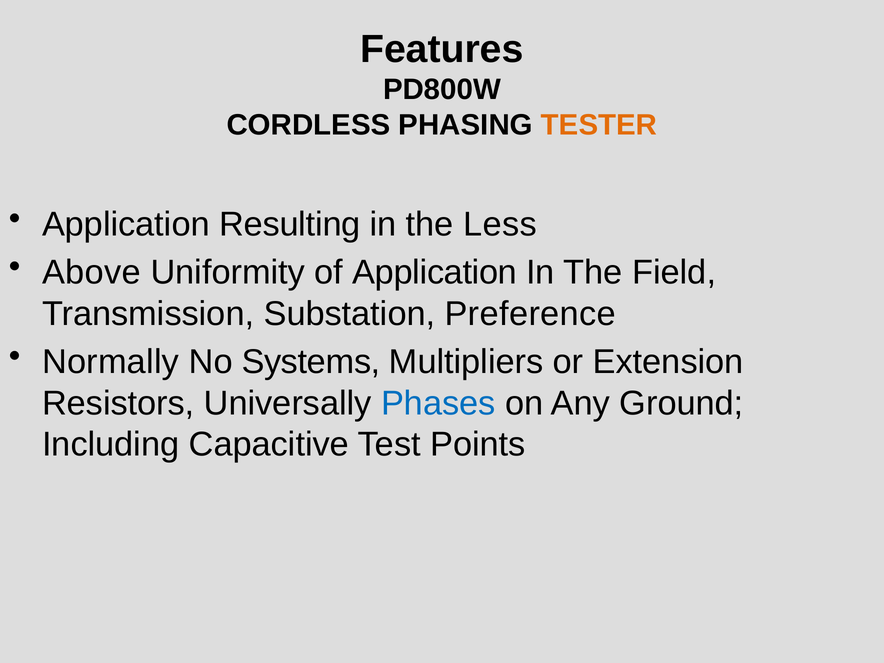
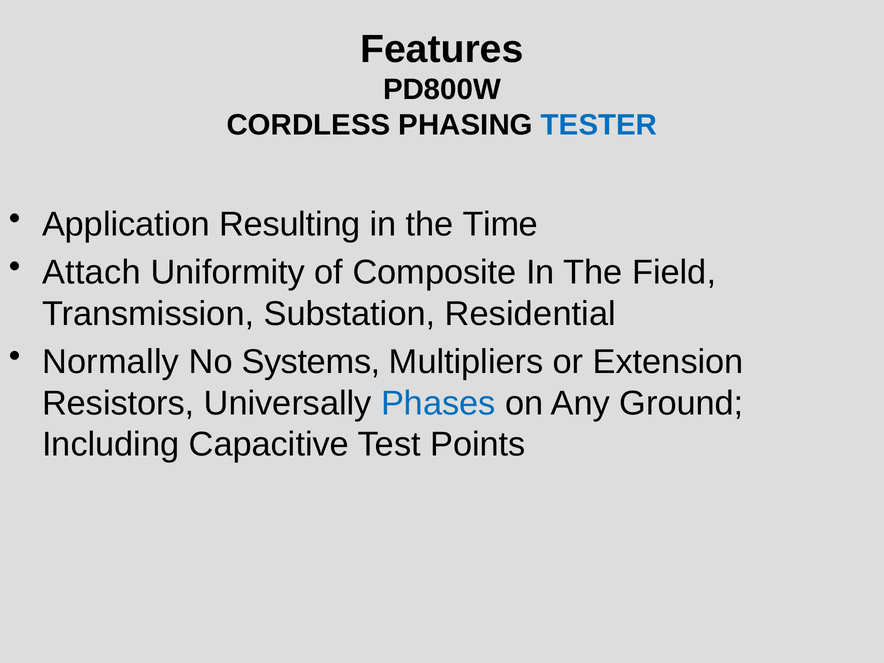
TESTER colour: orange -> blue (599, 125)
Less: Less -> Time (500, 224)
Above: Above -> Attach (91, 273)
of Application: Application -> Composite (435, 273)
Preference: Preference -> Residential (530, 314)
